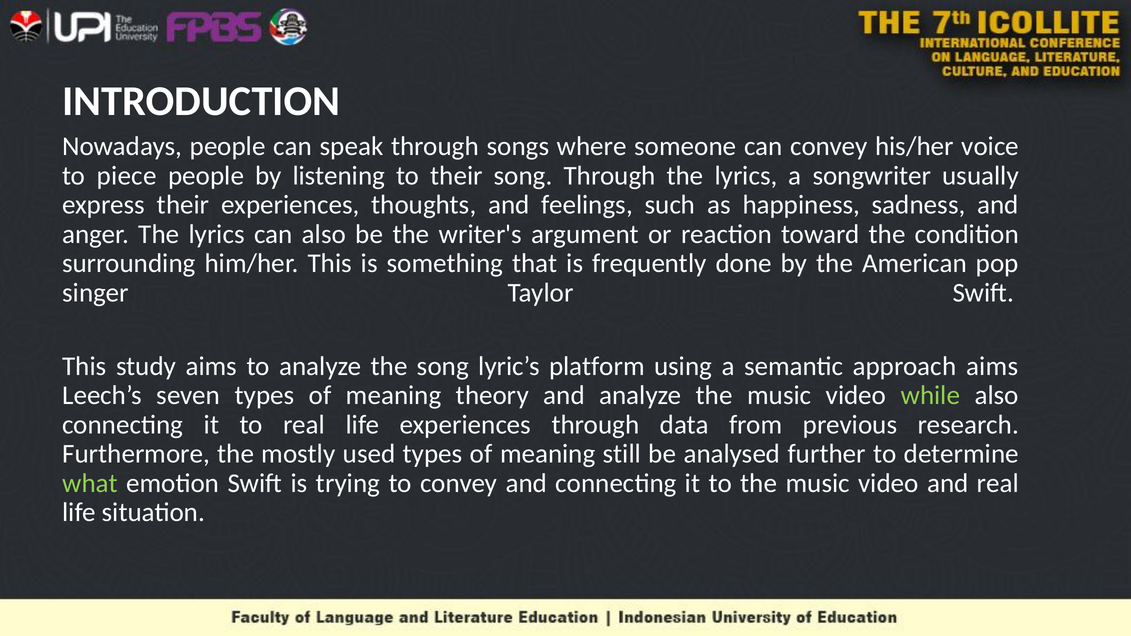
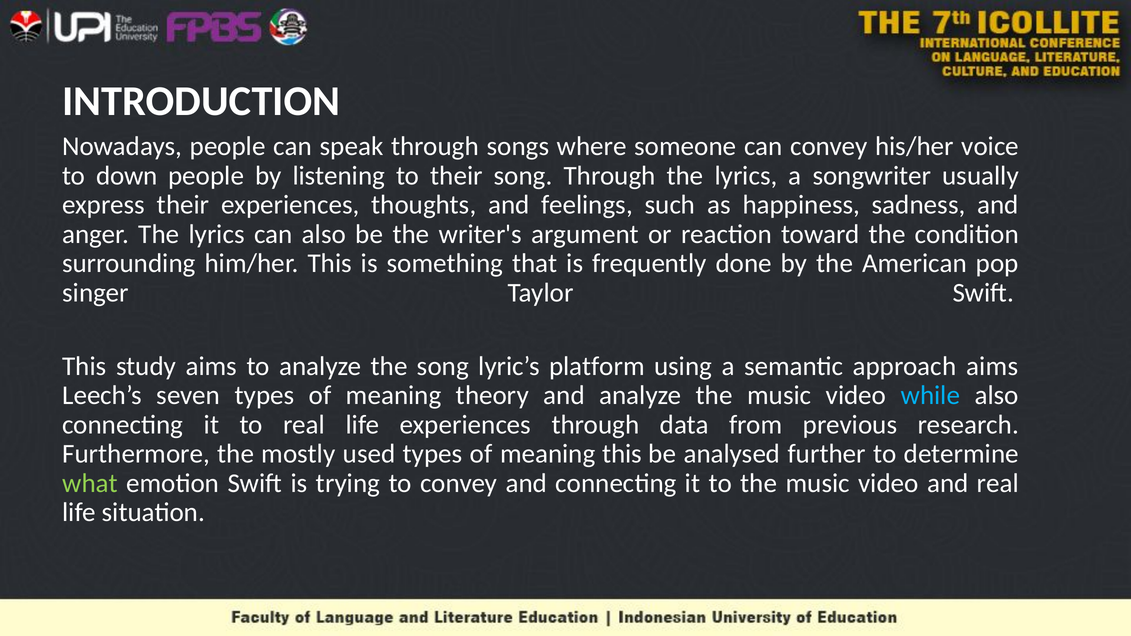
piece: piece -> down (127, 176)
while colour: light green -> light blue (930, 395)
meaning still: still -> this (622, 454)
